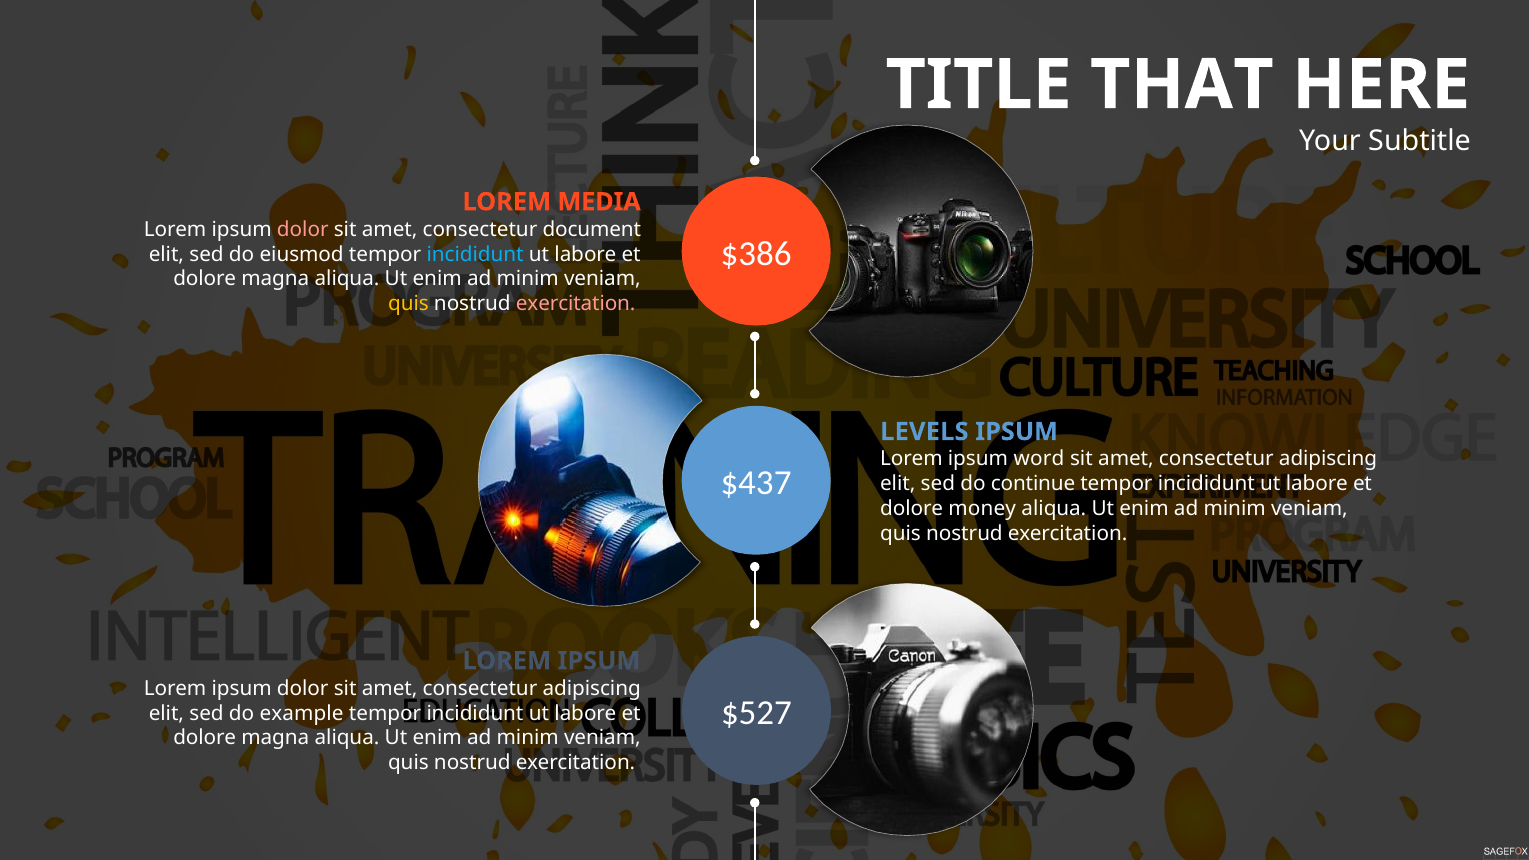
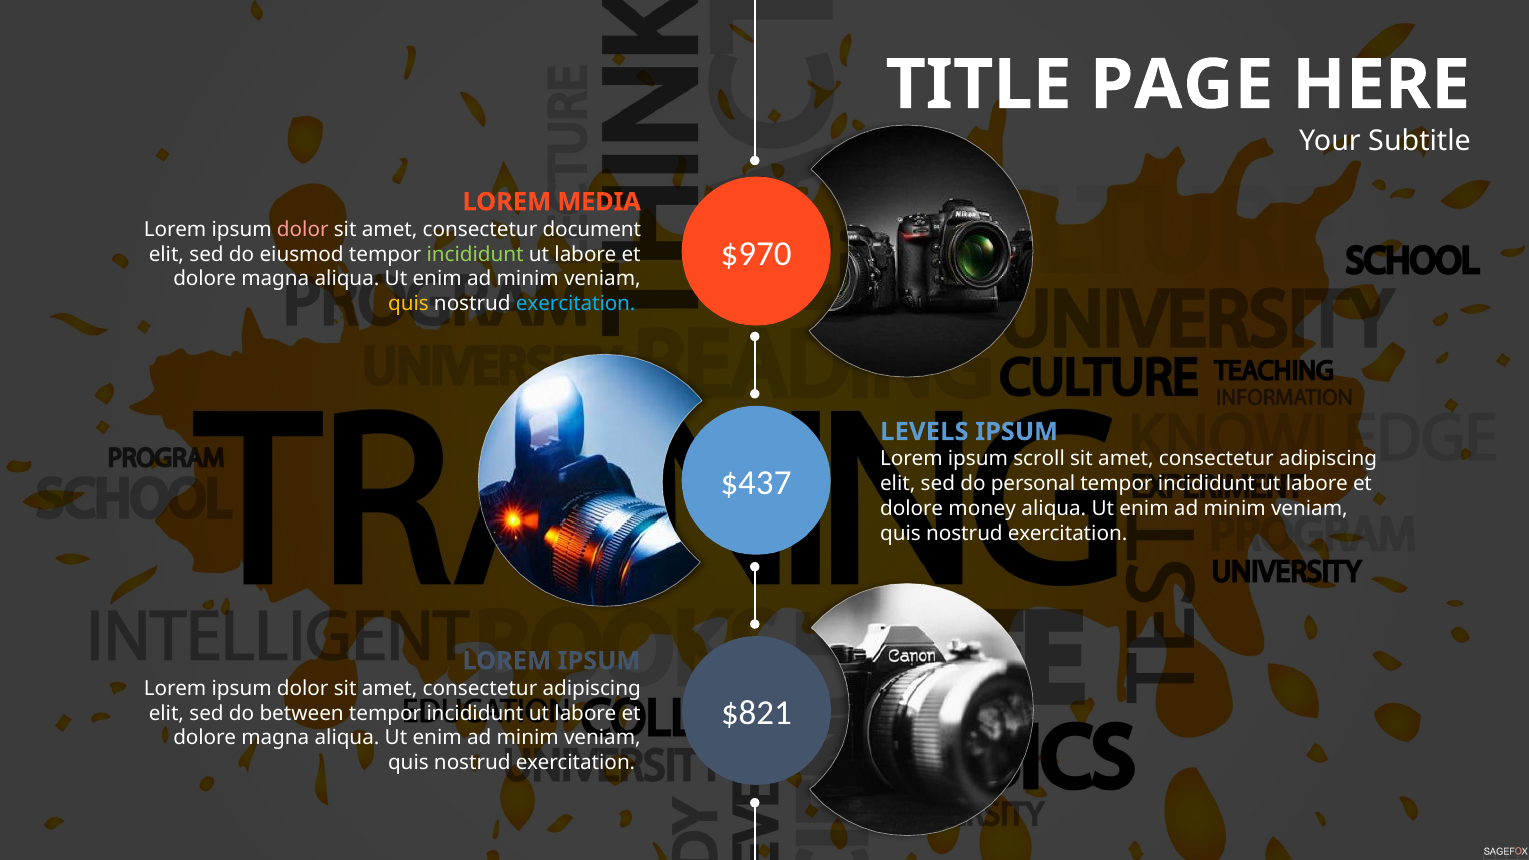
THAT: THAT -> PAGE (1182, 85)
$386: $386 -> $970 (756, 254)
incididunt colour: light blue -> light green (475, 254)
exercitation colour: pink -> light blue (576, 304)
word: word -> scroll (1039, 459)
continue: continue -> personal (1033, 484)
$527: $527 -> $821 (756, 713)
example: example -> between (302, 713)
